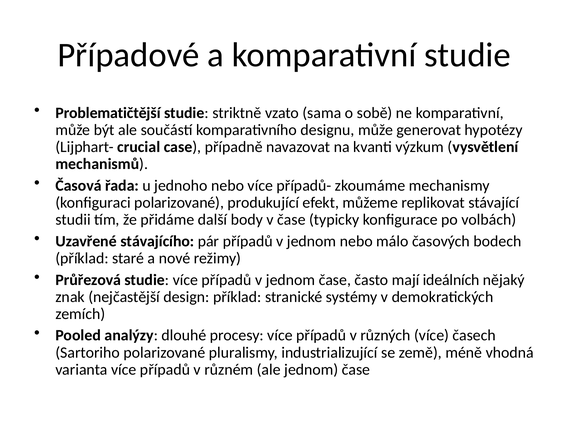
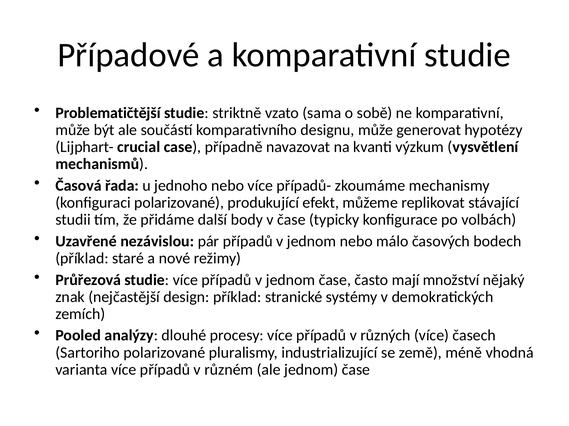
stávajícího: stávajícího -> nezávislou (157, 242)
ideálních: ideálních -> množství (451, 280)
